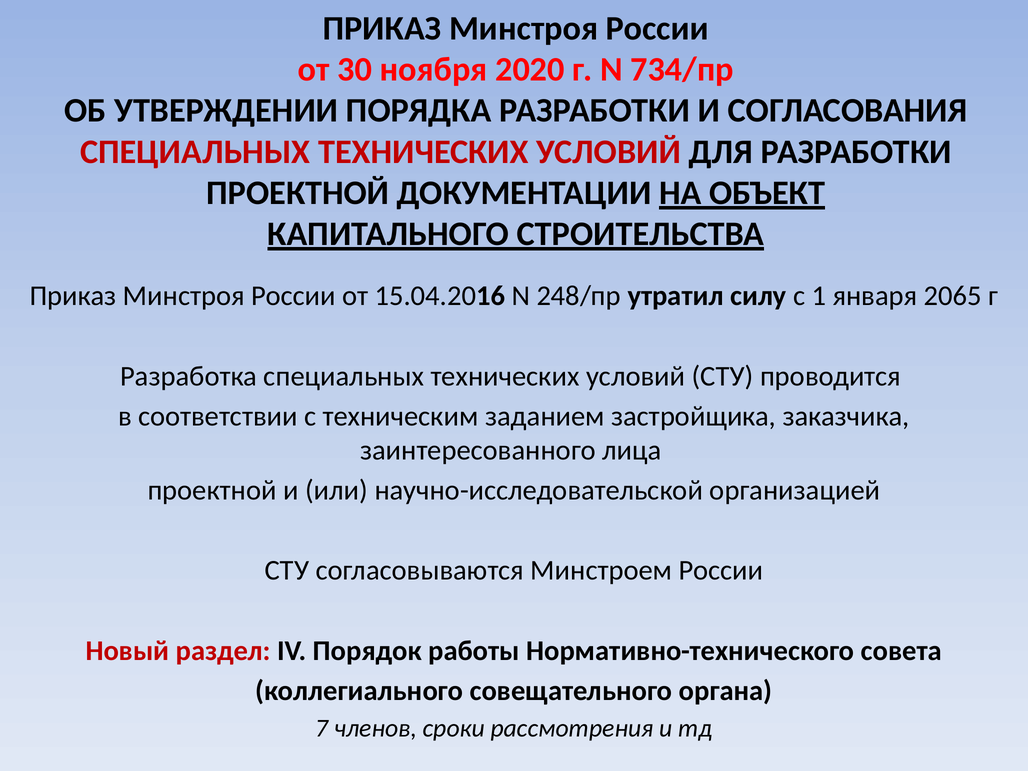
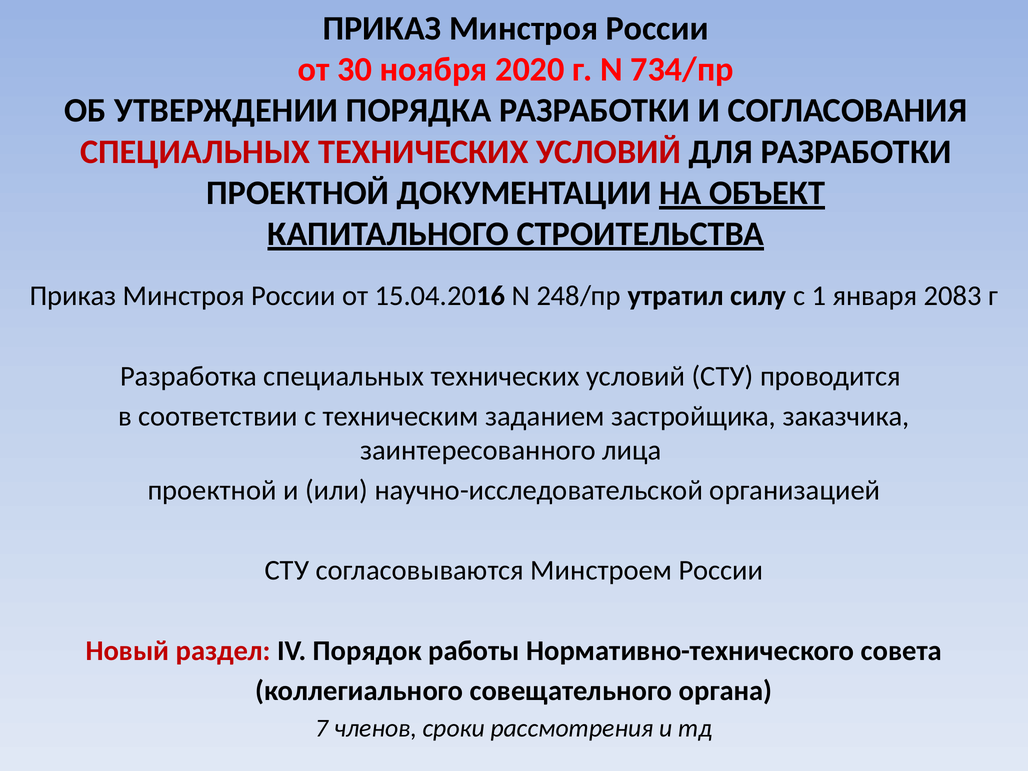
2065: 2065 -> 2083 (953, 296)
